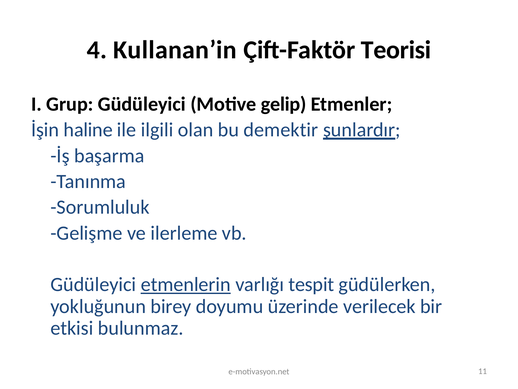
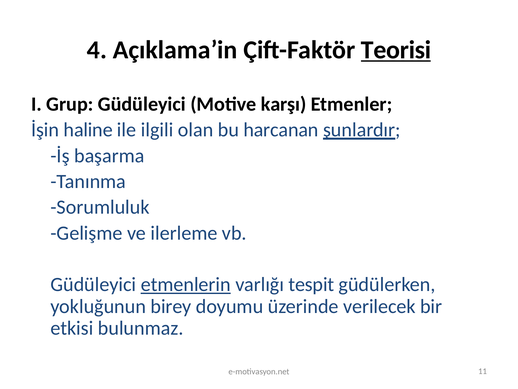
Kullanan’in: Kullanan’in -> Açıklama’in (175, 50)
Teorisi underline: none -> present (396, 50)
gelip: gelip -> karşı (284, 104)
demektir: demektir -> harcanan (281, 130)
